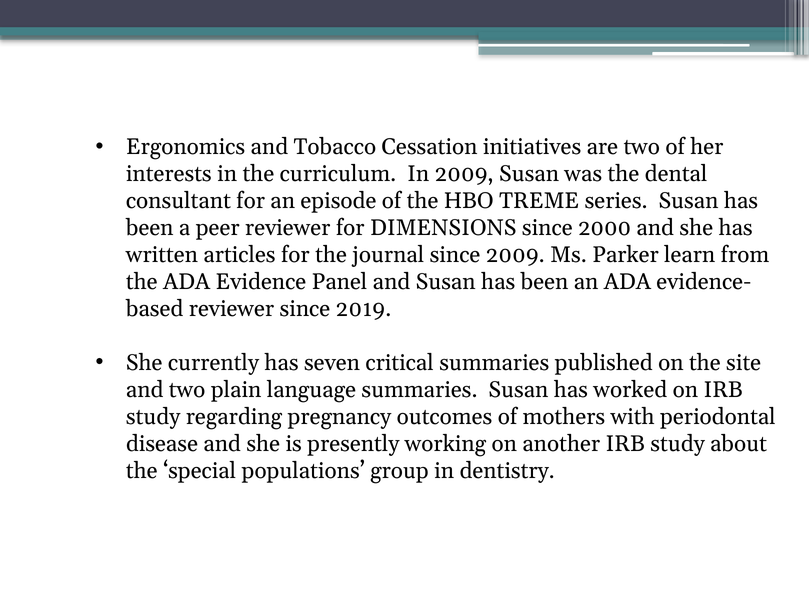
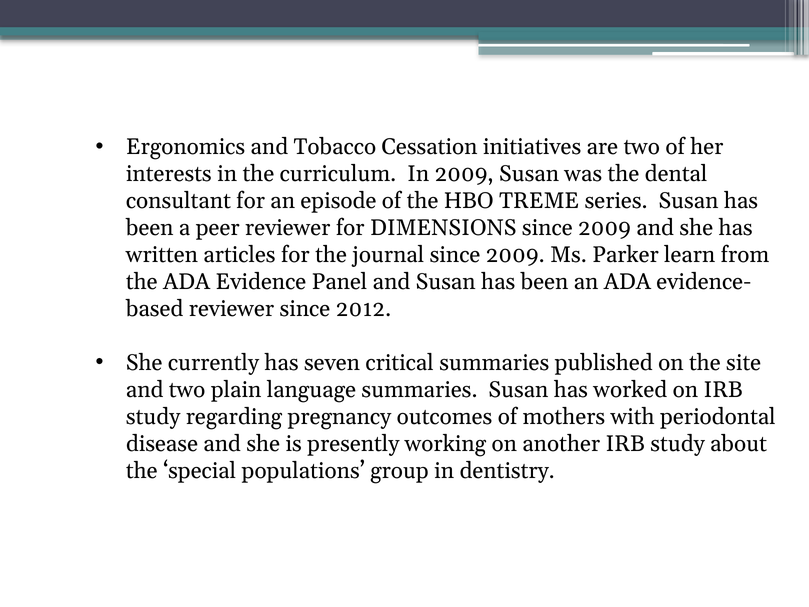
DIMENSIONS since 2000: 2000 -> 2009 (605, 228)
2019: 2019 -> 2012 (364, 309)
